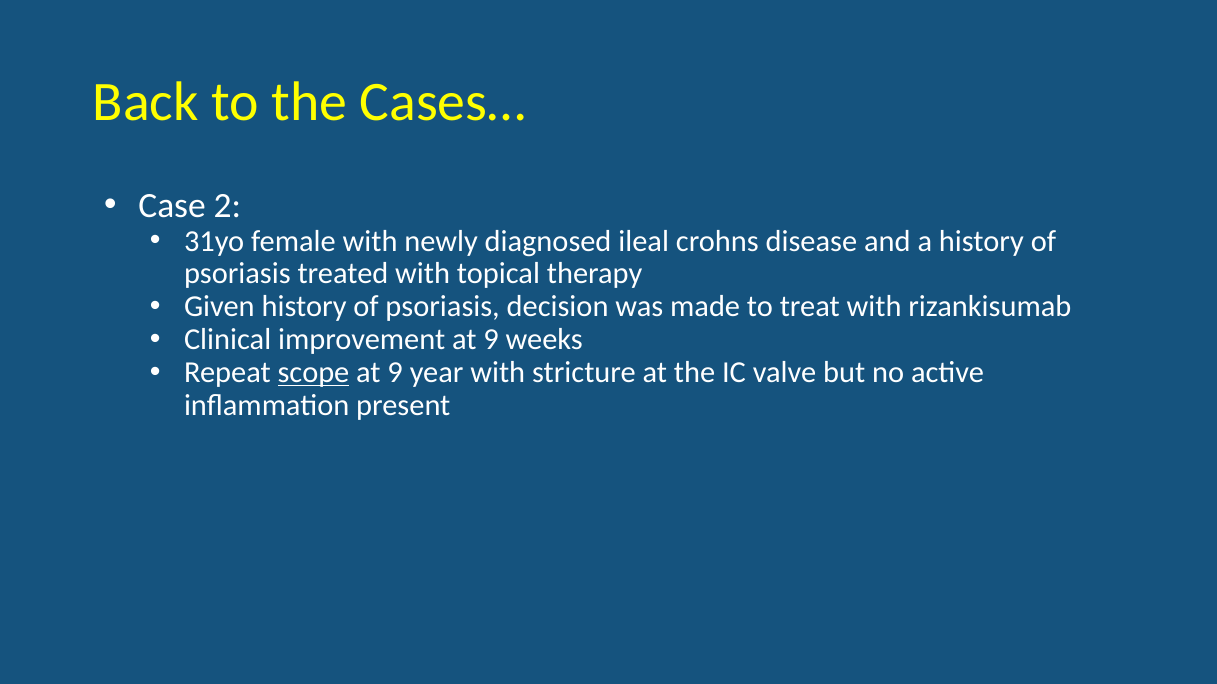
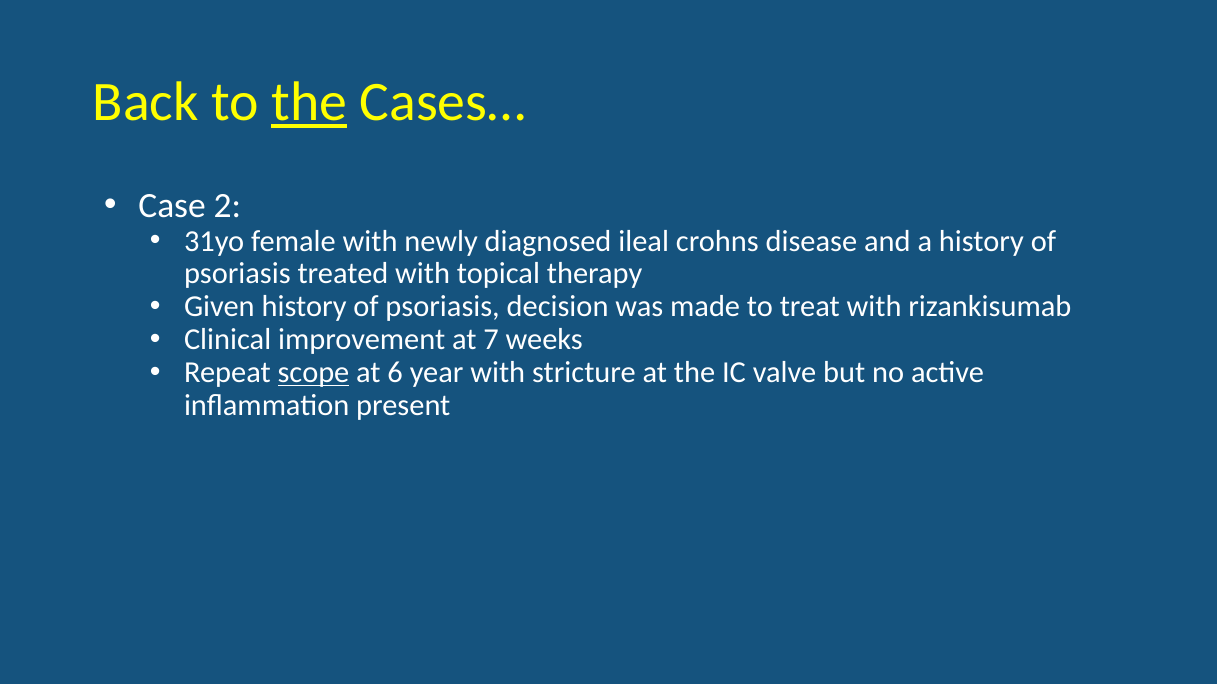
the underline: none -> present (309, 102)
improvement at 9: 9 -> 7 (491, 340)
9: 9 -> 6 (395, 373)
